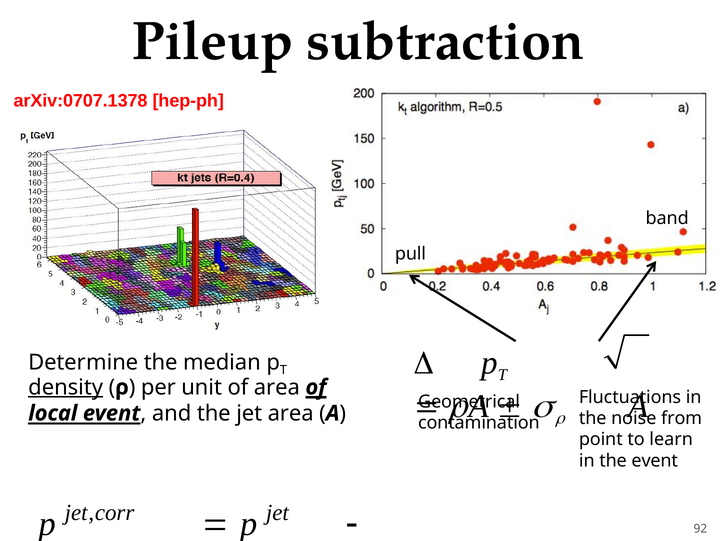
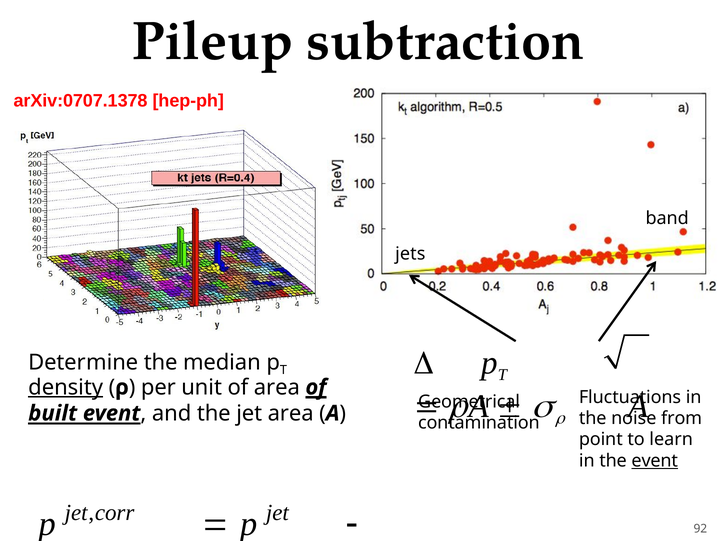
pull: pull -> jets (410, 254)
local: local -> built (53, 413)
event underline: none -> present (655, 461)
